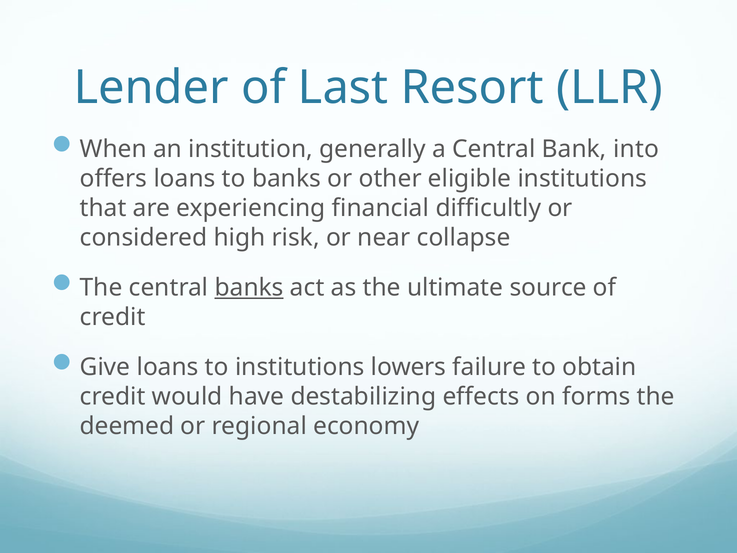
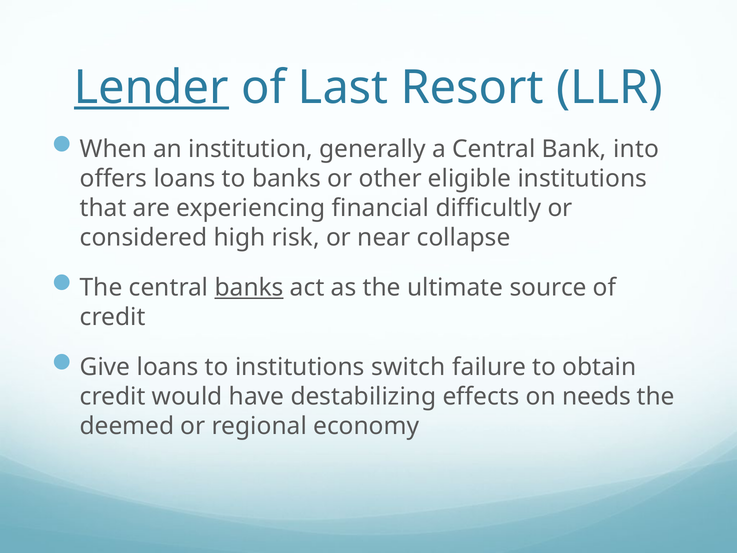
Lender underline: none -> present (151, 88)
lowers: lowers -> switch (408, 367)
forms: forms -> needs (597, 396)
